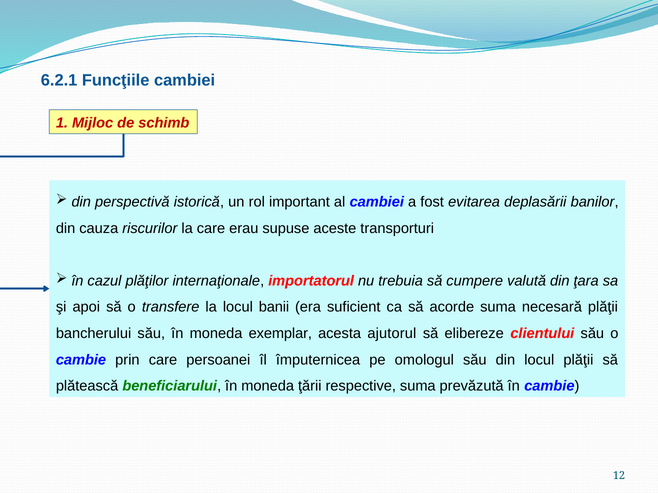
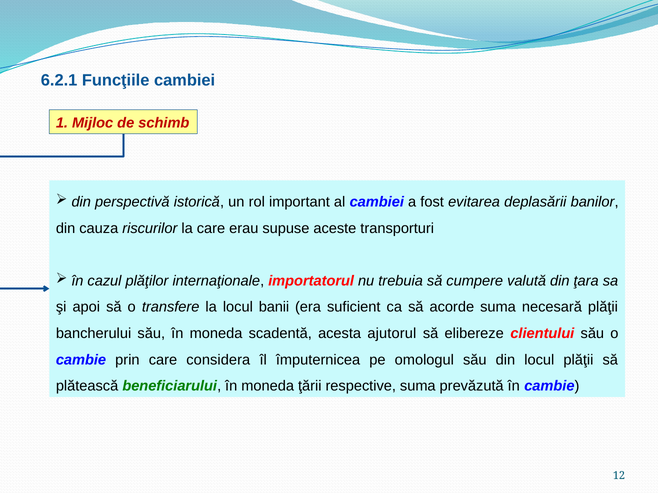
exemplar: exemplar -> scadentă (280, 334)
persoanei: persoanei -> considera (218, 360)
